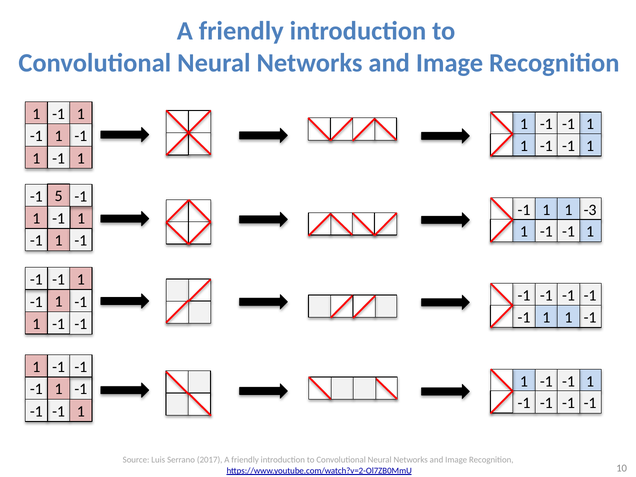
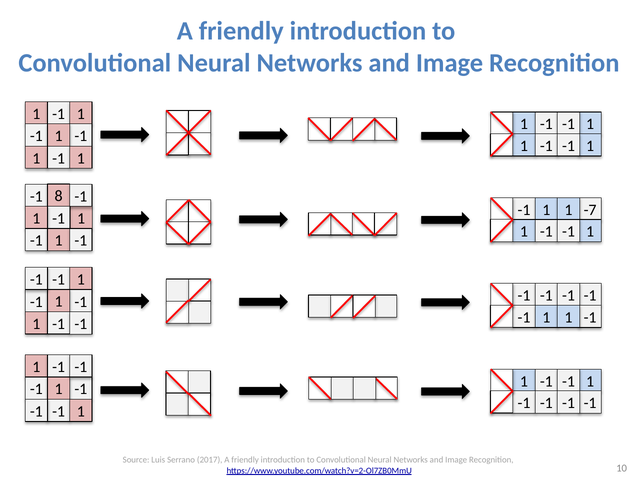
5: 5 -> 8 (59, 196)
-3: -3 -> -7 (590, 210)
